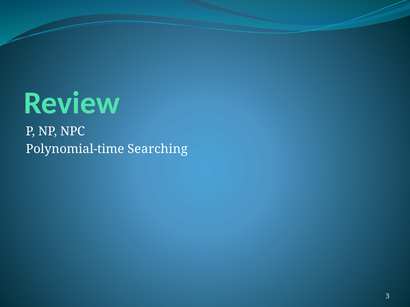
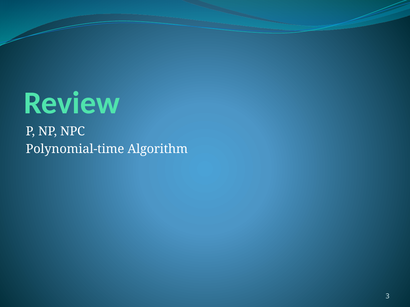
Searching: Searching -> Algorithm (158, 149)
